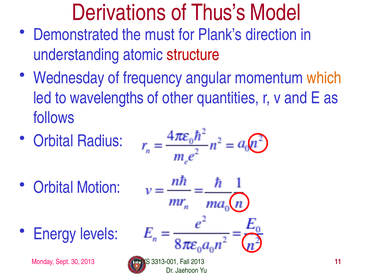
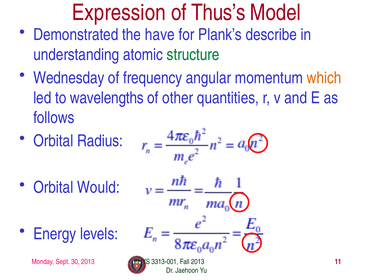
Derivations: Derivations -> Expression (119, 12)
must: must -> have (160, 35)
direction: direction -> describe (271, 35)
structure colour: red -> green (193, 55)
Motion: Motion -> Would (98, 187)
